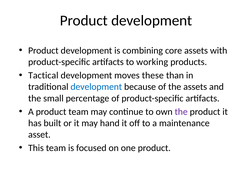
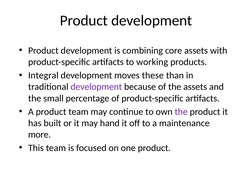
Tactical: Tactical -> Integral (43, 76)
development colour: blue -> purple (96, 87)
asset: asset -> more (39, 135)
